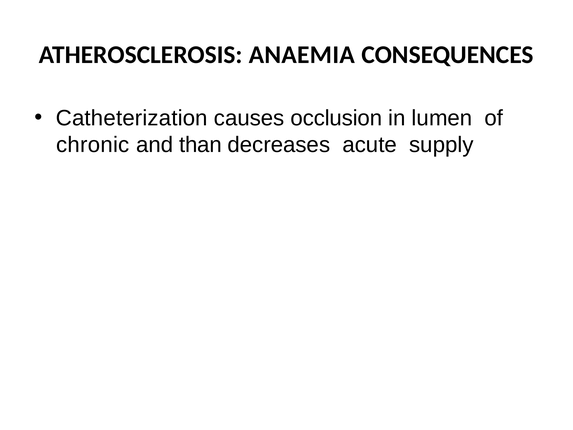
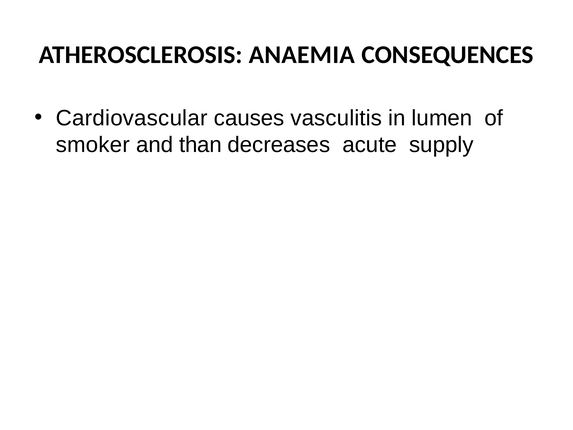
Catheterization: Catheterization -> Cardiovascular (132, 118)
occlusion: occlusion -> vasculitis (336, 118)
chronic: chronic -> smoker (93, 145)
